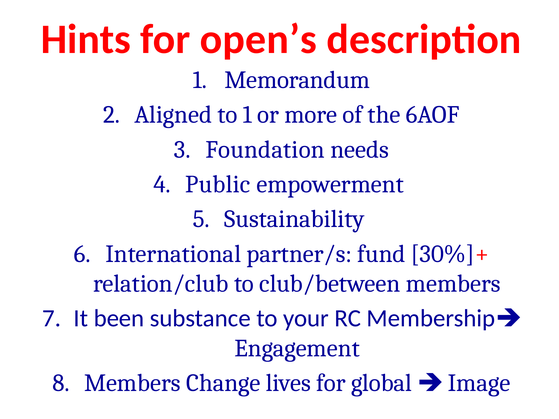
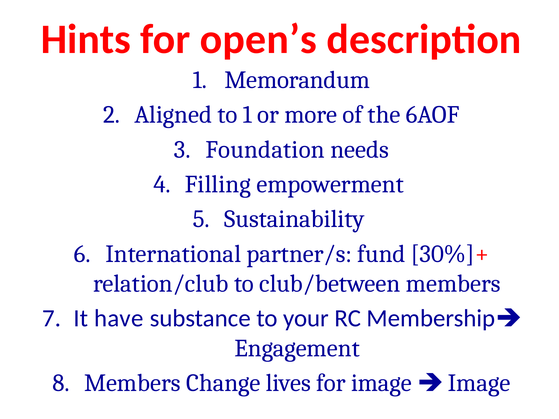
Public: Public -> Filling (218, 184)
been: been -> have (119, 319)
for global: global -> image (381, 383)
